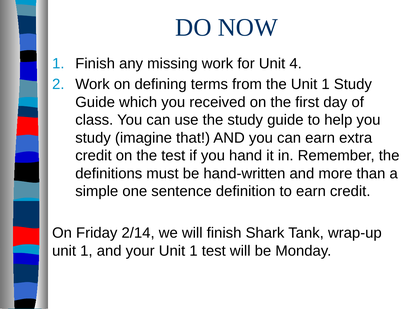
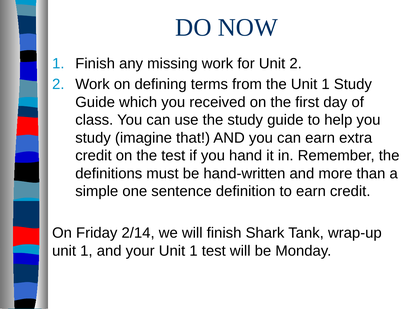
Unit 4: 4 -> 2 (296, 63)
